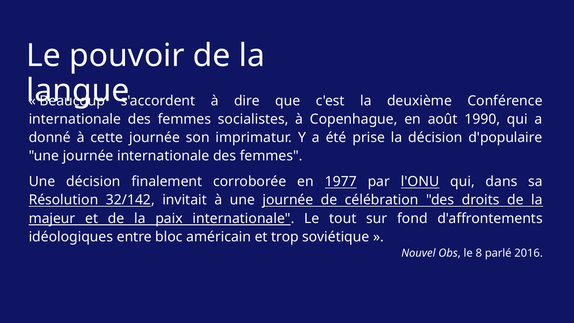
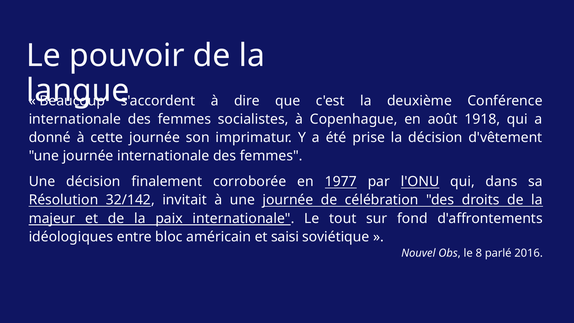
1990: 1990 -> 1918 (482, 119)
d'populaire: d'populaire -> d'vêtement (505, 138)
trop: trop -> saisi (285, 237)
